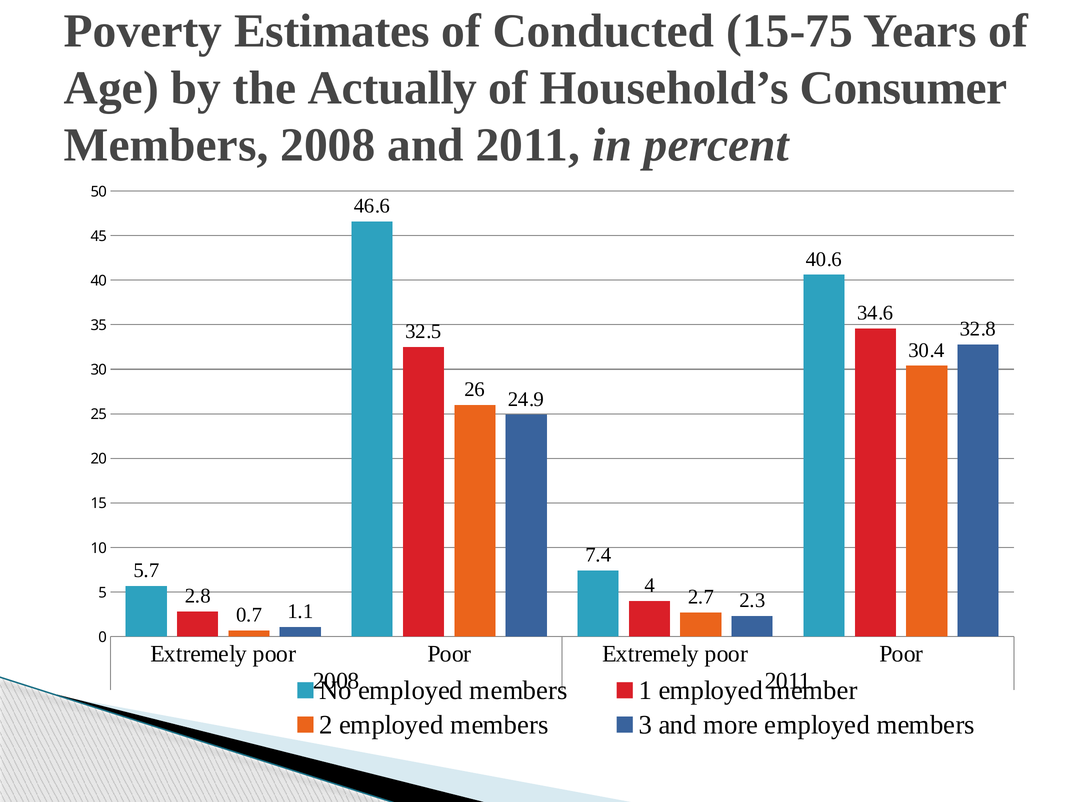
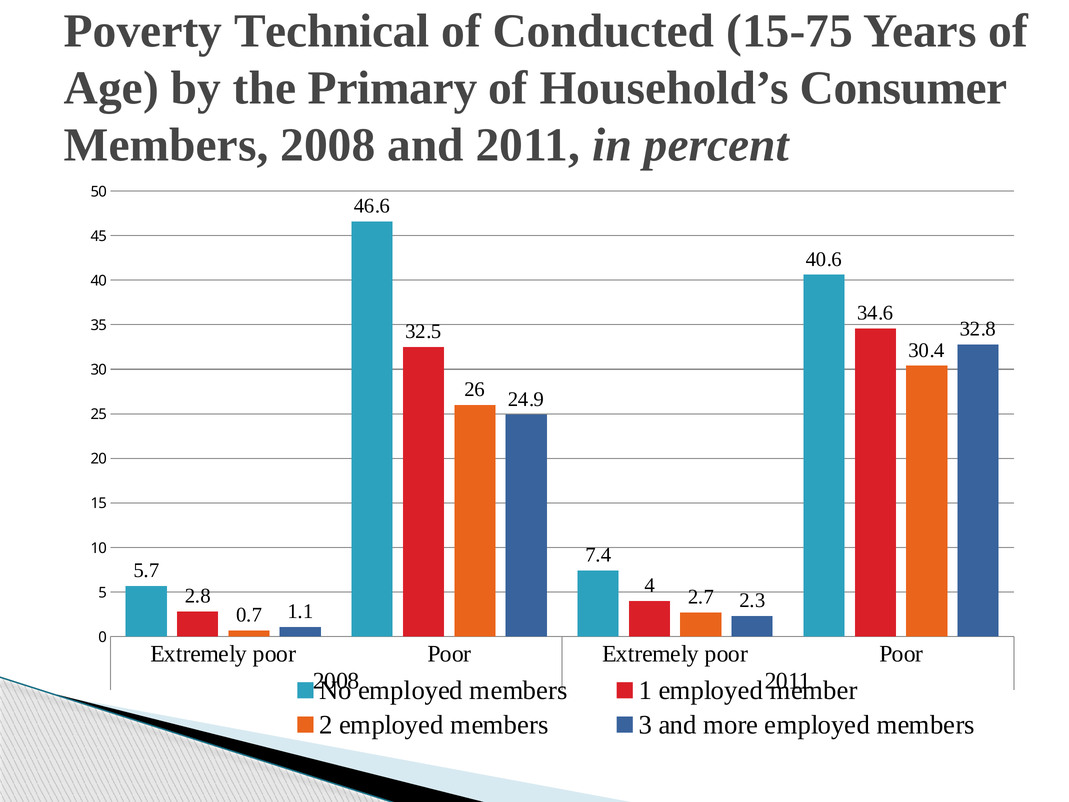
Estimates: Estimates -> Technical (332, 31)
Actually: Actually -> Primary (393, 88)
